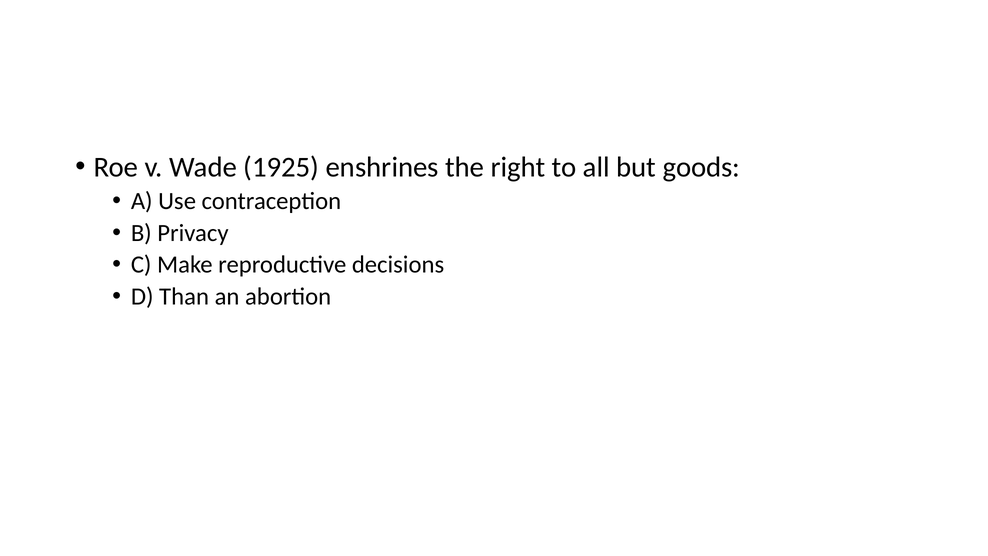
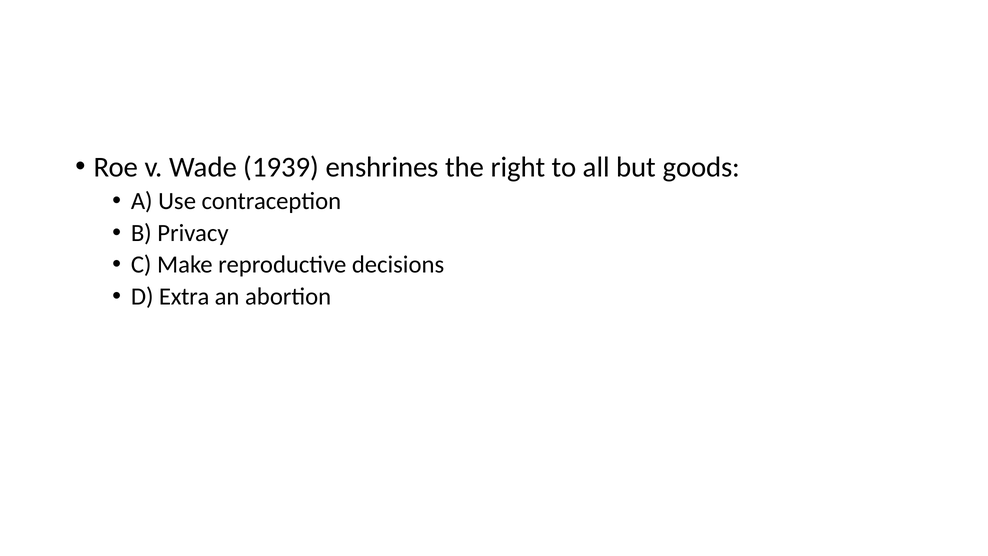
1925: 1925 -> 1939 (281, 167)
Than: Than -> Extra (184, 296)
